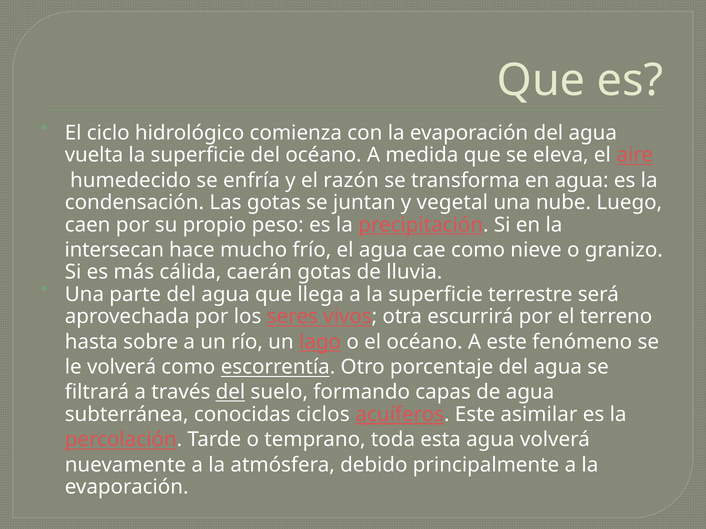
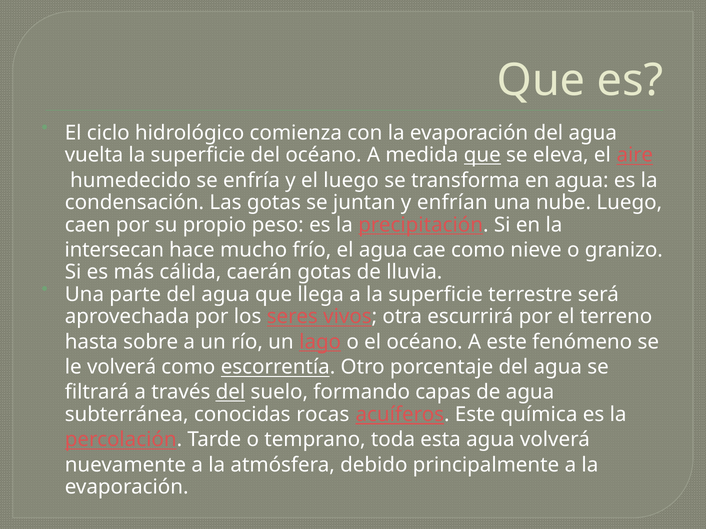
que underline: none -> present (482, 155)
el razón: razón -> luego (351, 181)
vegetal: vegetal -> enfrían (452, 203)
ciclos: ciclos -> rocas (323, 415)
asimilar: asimilar -> química (539, 415)
